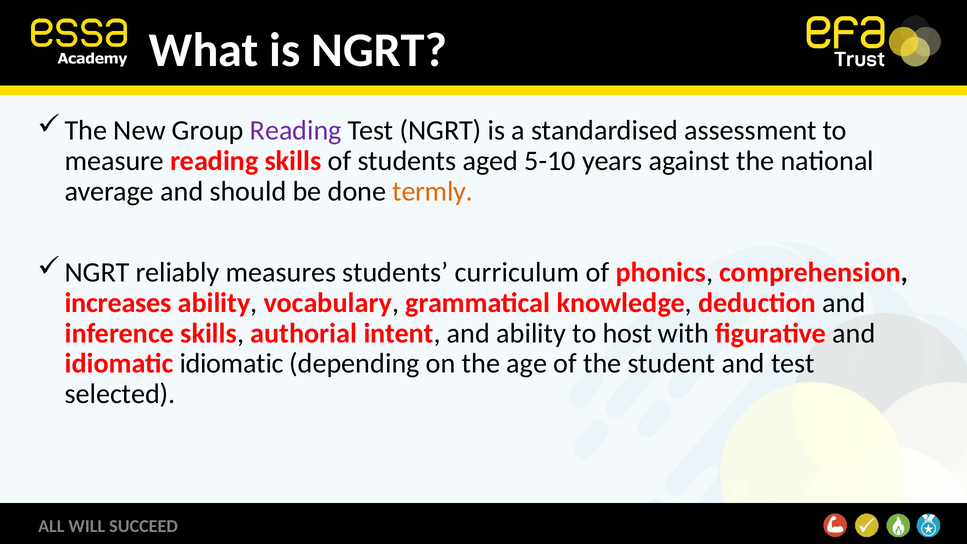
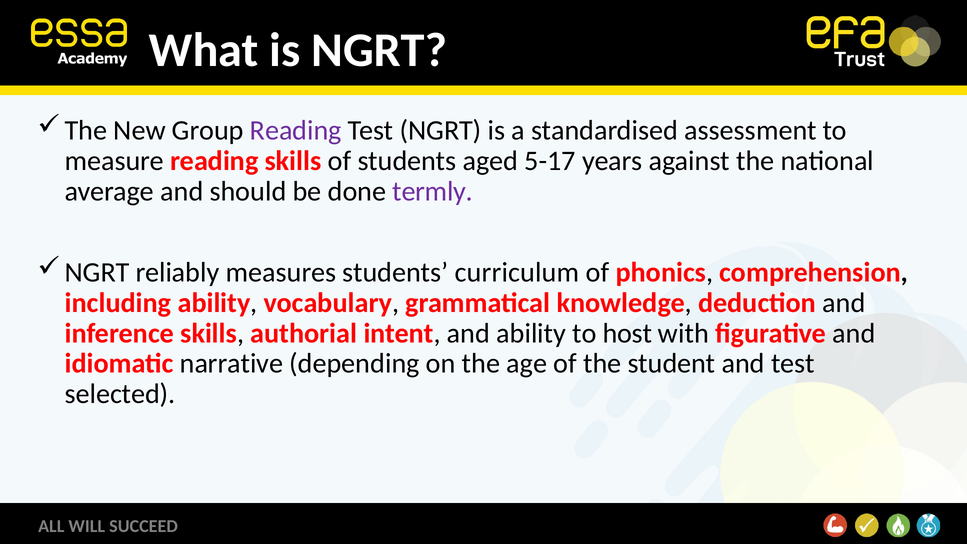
5-10: 5-10 -> 5-17 (550, 161)
termly colour: orange -> purple (433, 191)
increases: increases -> including (118, 303)
idiomatic idiomatic: idiomatic -> narrative (231, 364)
